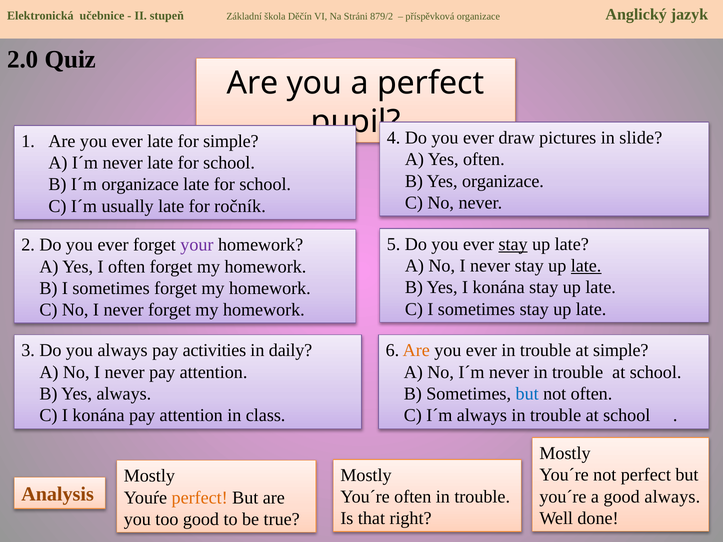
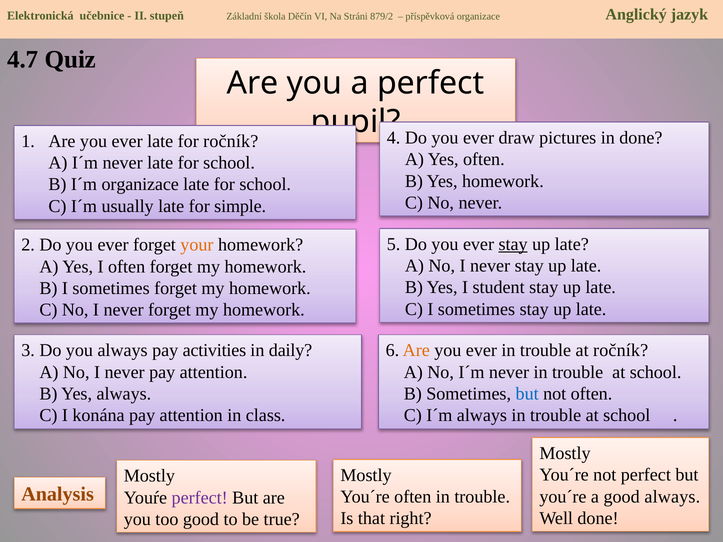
2.0: 2.0 -> 4.7 (23, 59)
in slide: slide -> done (641, 138)
for simple: simple -> ročník (231, 141)
Yes organizace: organizace -> homework (503, 181)
ročník: ročník -> simple (240, 206)
your colour: purple -> orange (197, 245)
late underline: present -> none (586, 266)
Yes I konána: konána -> student (499, 288)
at simple: simple -> ročník (621, 351)
perfect colour: orange -> purple (200, 498)
